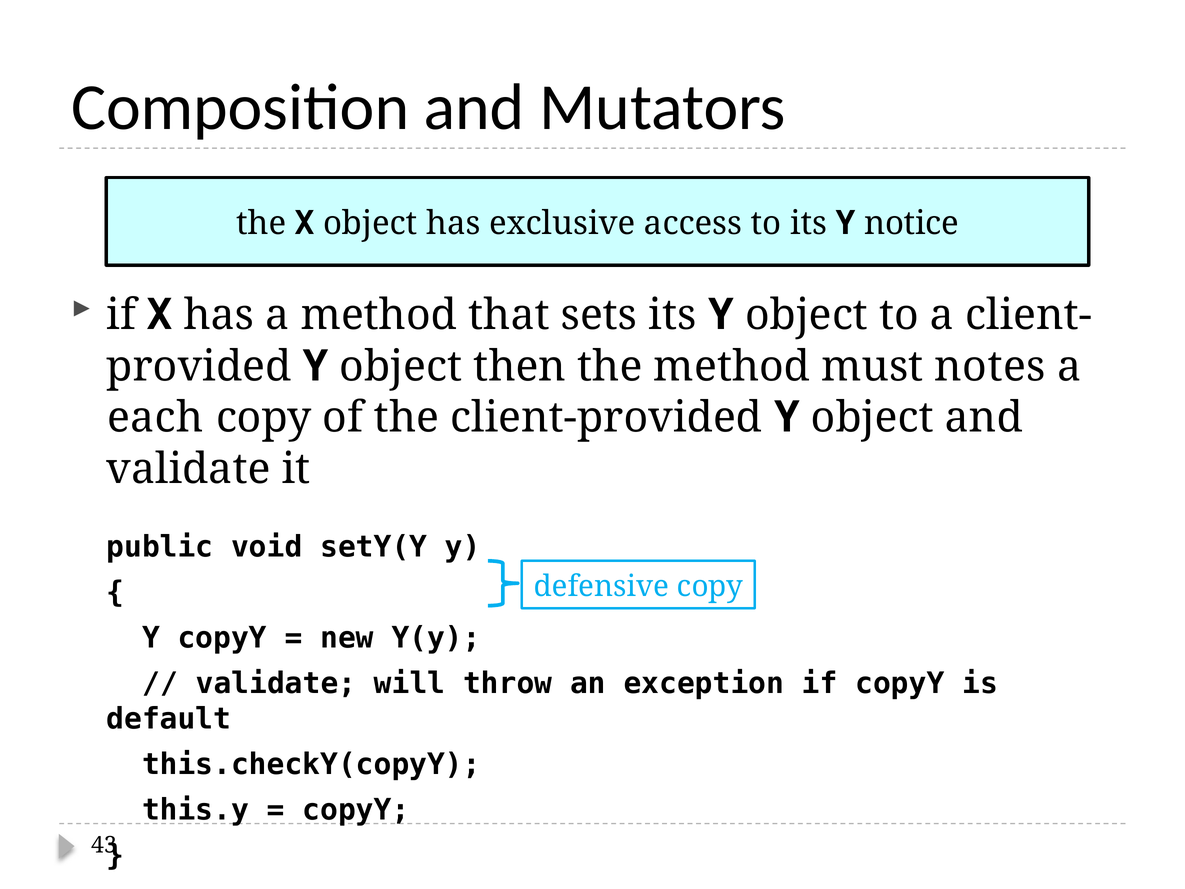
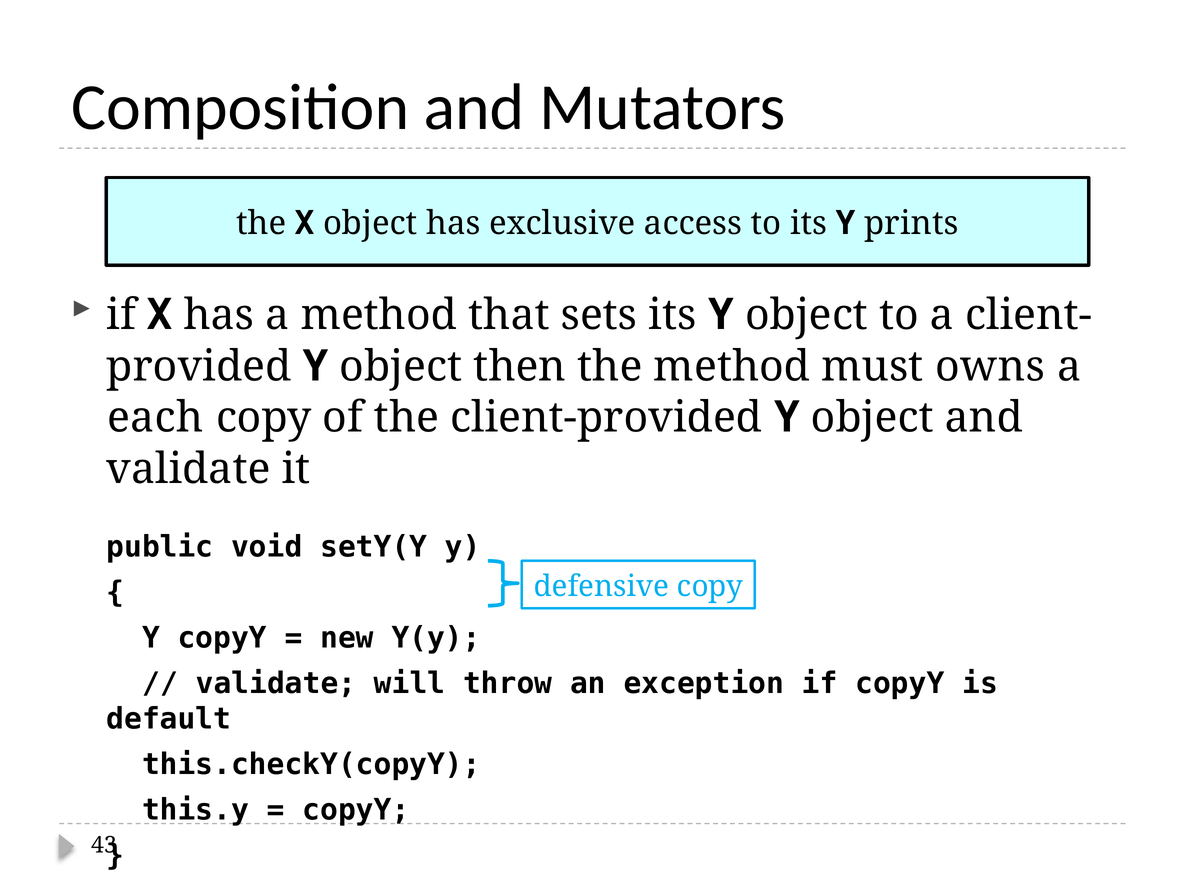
notice: notice -> prints (911, 223)
notes: notes -> owns (990, 366)
